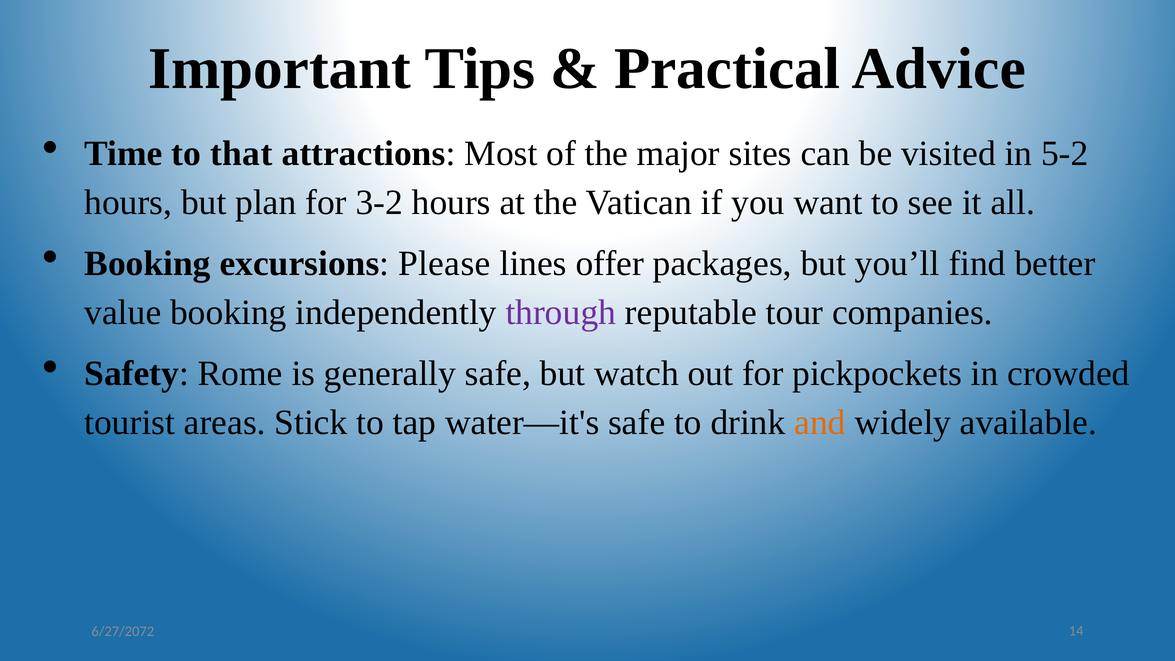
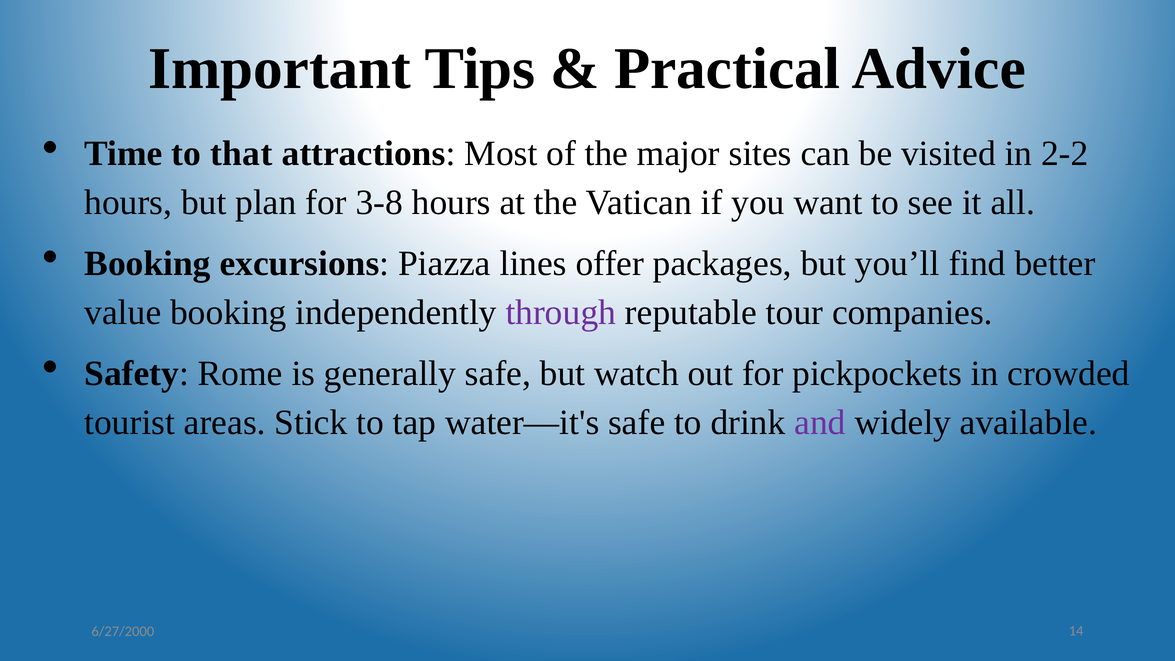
5-2: 5-2 -> 2-2 (1065, 154)
3-2: 3-2 -> 3-8 (379, 203)
Please: Please -> Piazza (444, 264)
and colour: orange -> purple (820, 422)
6/27/2072: 6/27/2072 -> 6/27/2000 (123, 631)
